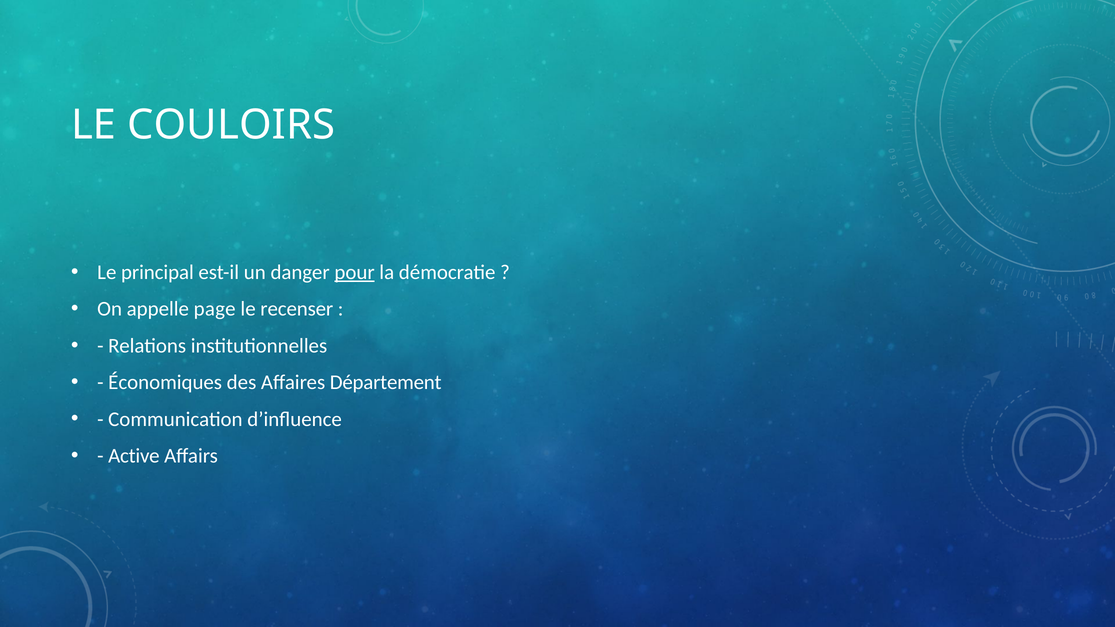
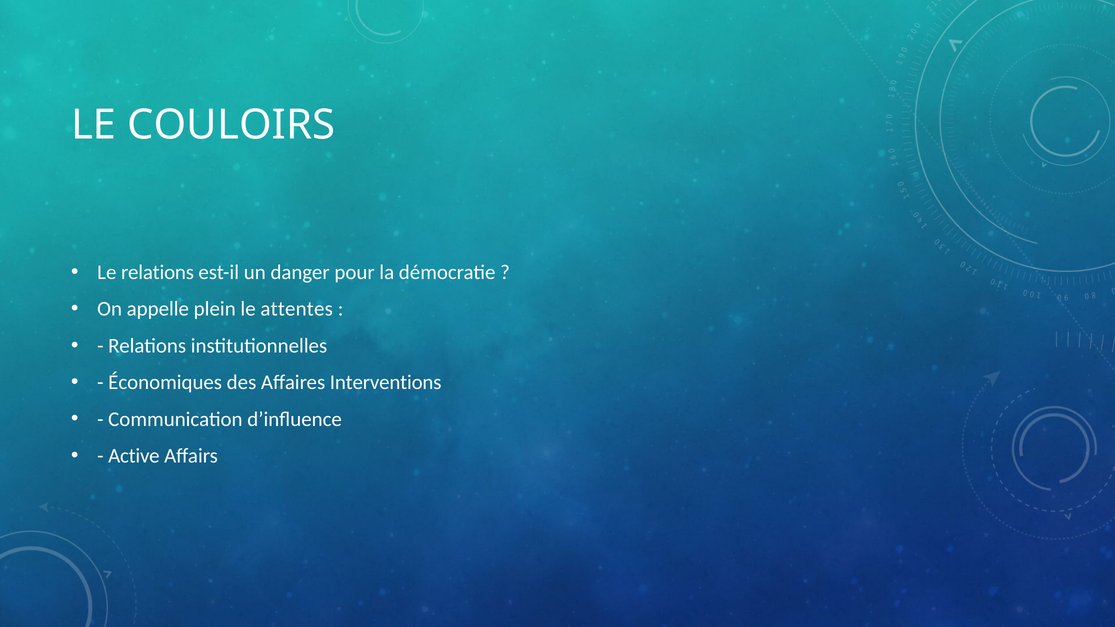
Le principal: principal -> relations (157, 272)
pour underline: present -> none (355, 272)
page: page -> plein (215, 309)
recenser: recenser -> attentes (297, 309)
Département: Département -> Interventions (386, 383)
